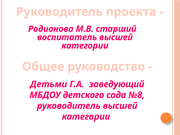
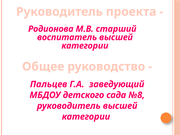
Детьми: Детьми -> Пальцев (49, 84)
